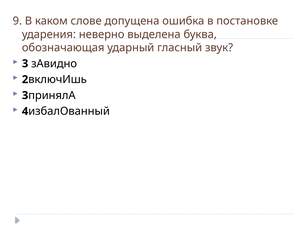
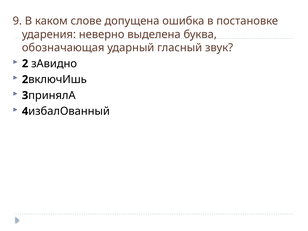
3: 3 -> 2 (25, 64)
